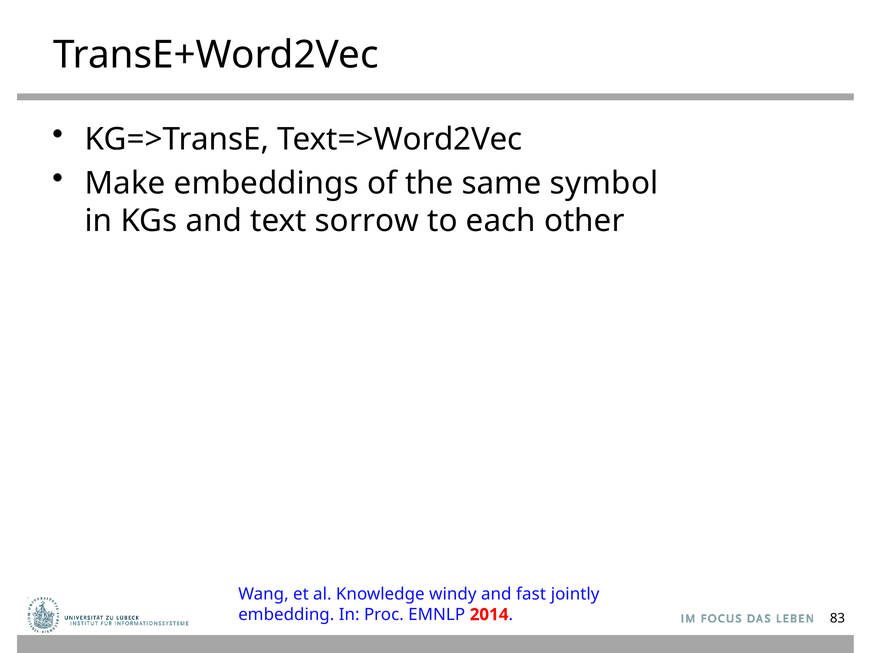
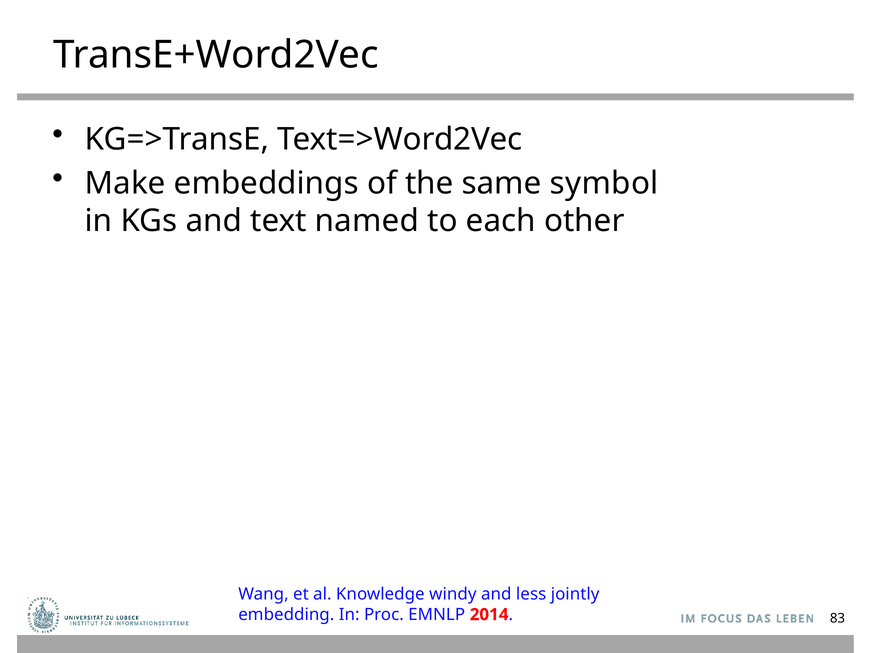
sorrow: sorrow -> named (367, 221)
fast: fast -> less (531, 595)
